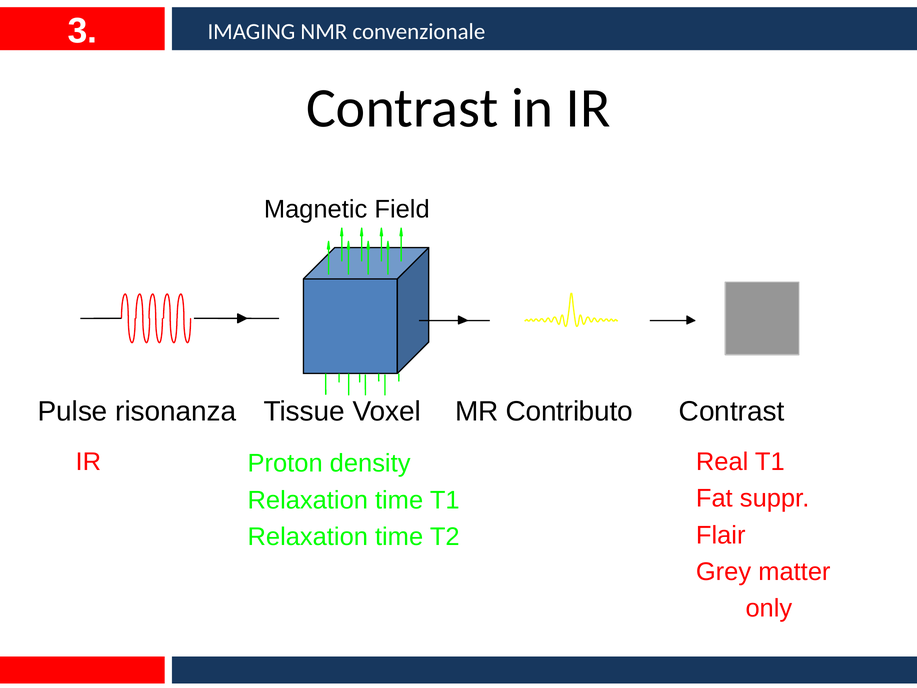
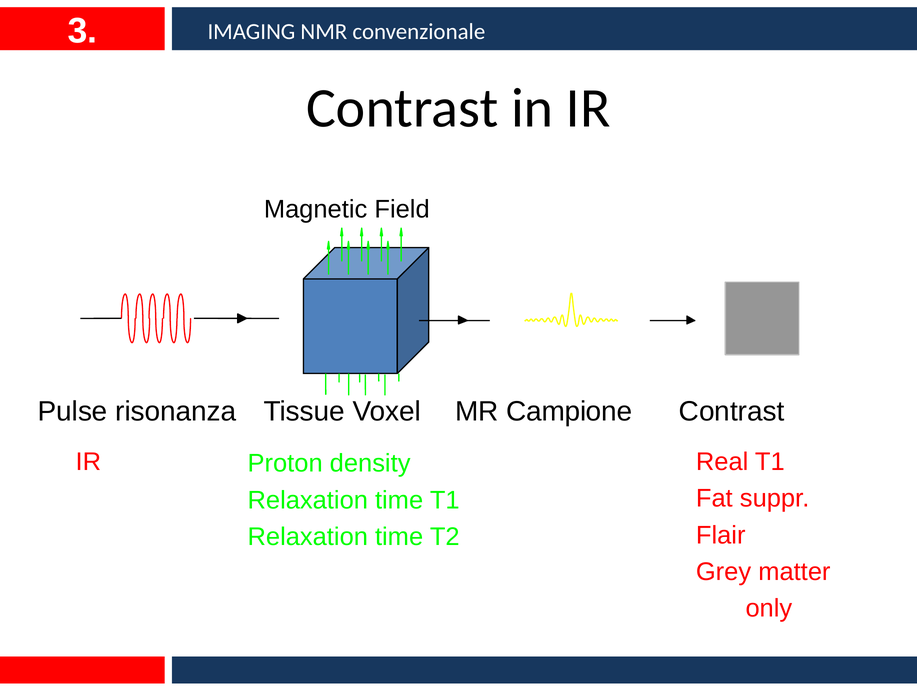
Contributo: Contributo -> Campione (569, 411)
